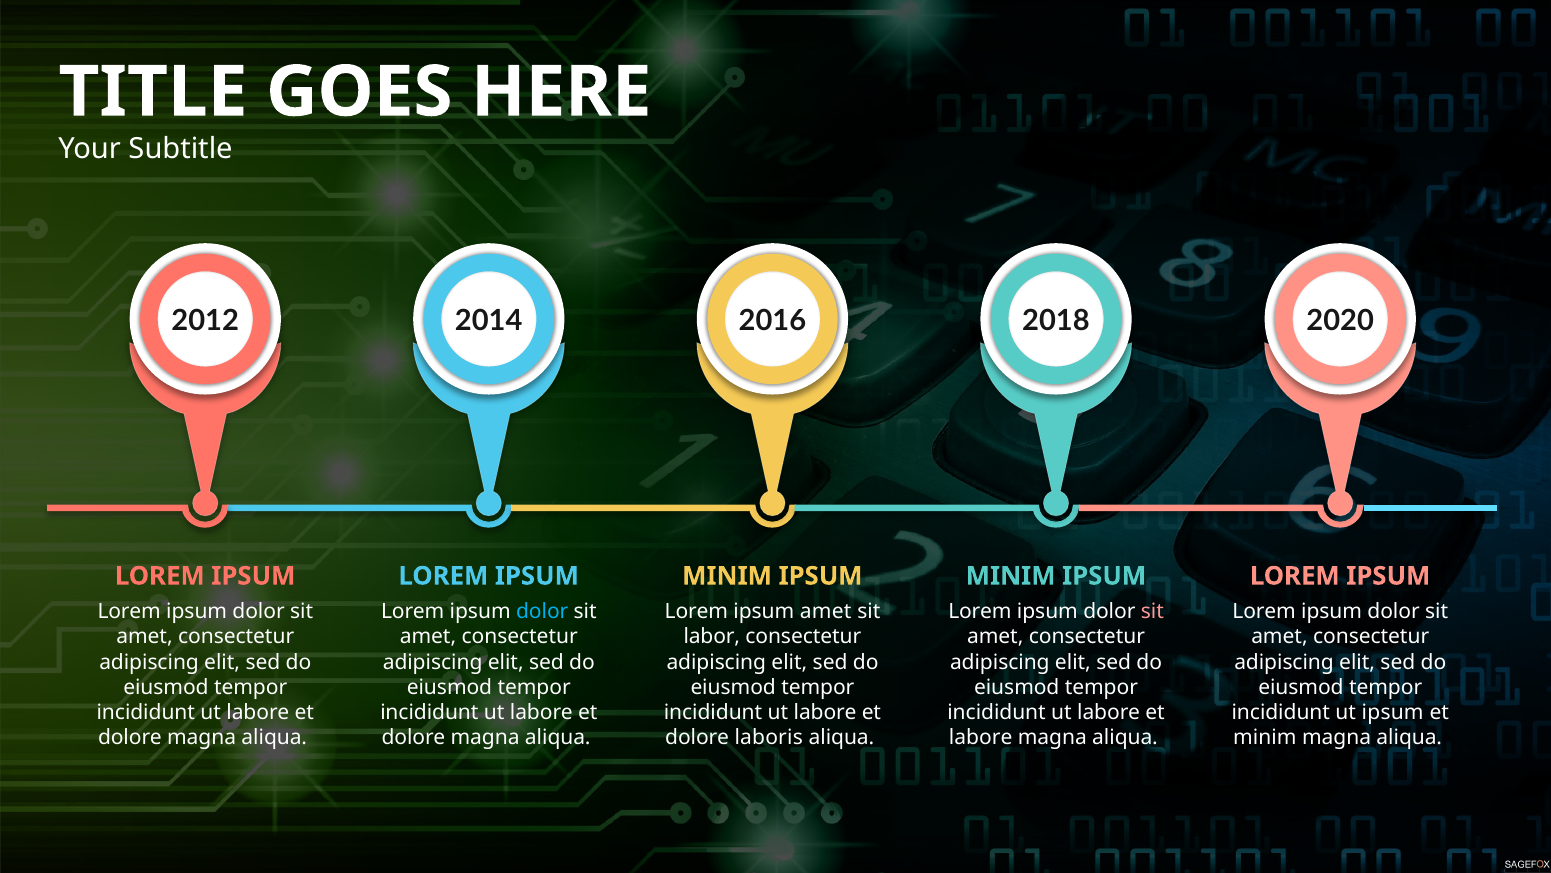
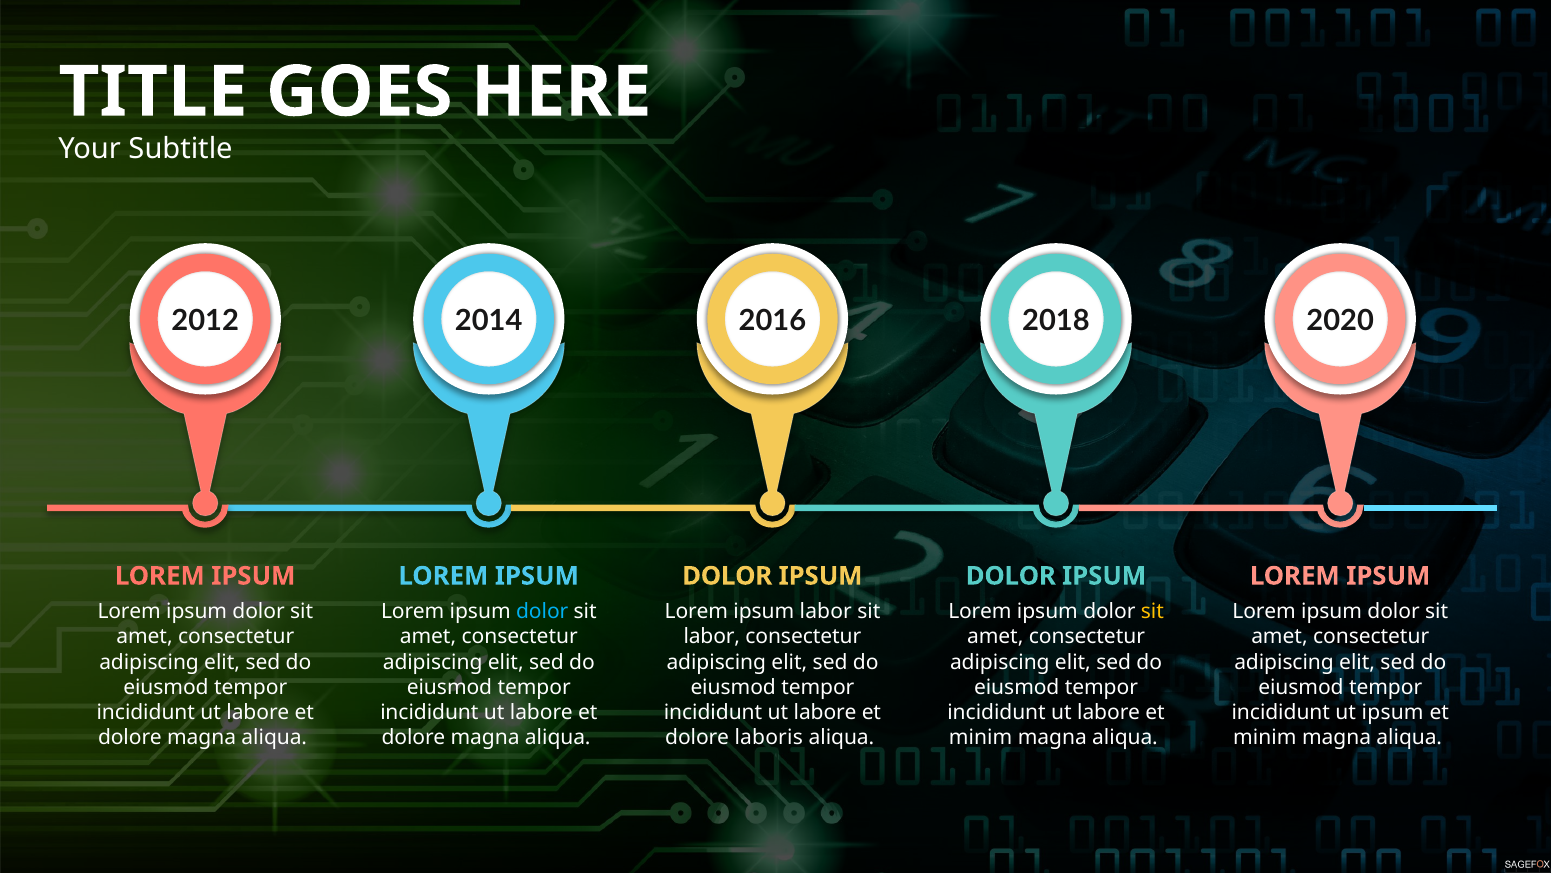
MINIM: MINIM -> DOLOR (727, 576)
MINIM: MINIM -> DOLOR (1011, 576)
ipsum amet: amet -> labor (826, 611)
sit colour: pink -> yellow (1152, 611)
labore: labore -> minim (981, 737)
